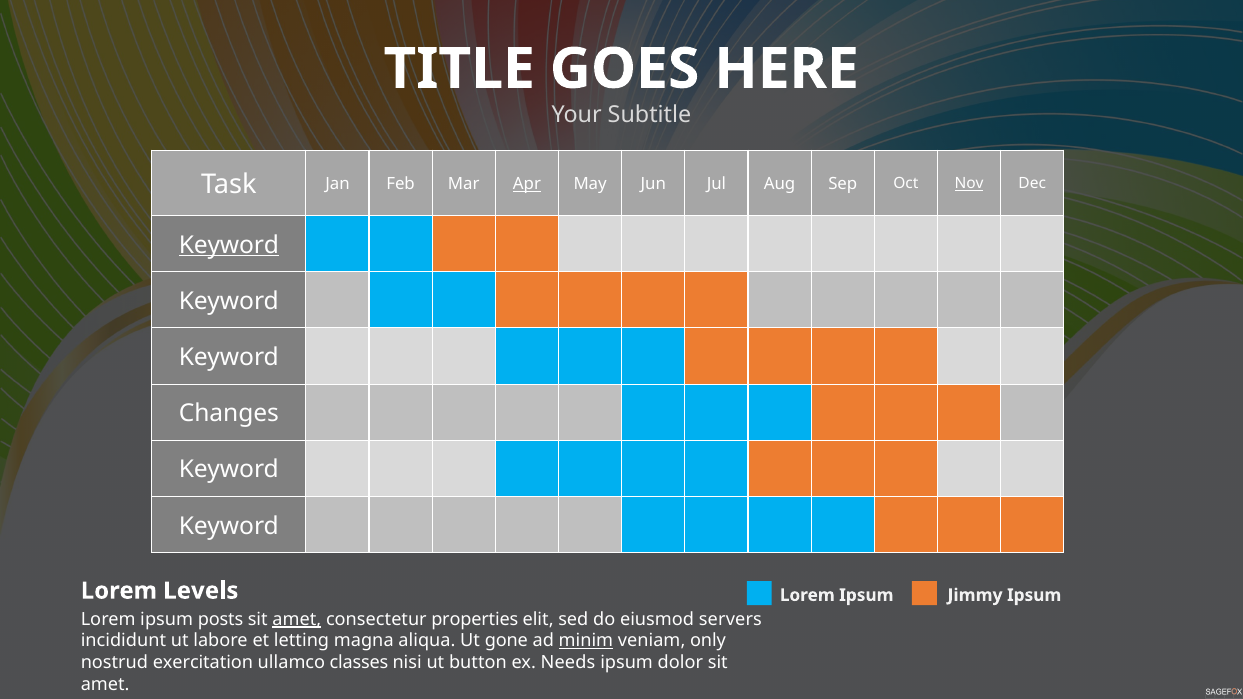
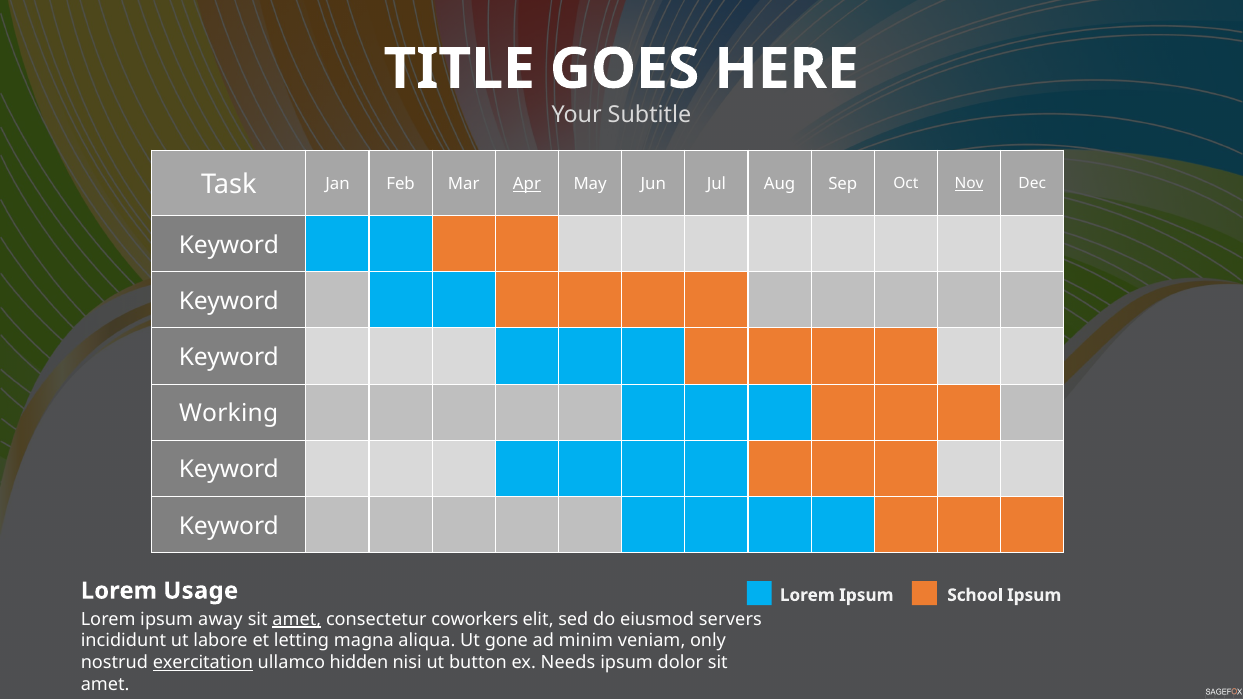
Keyword underline: present -> none (229, 245)
Changes: Changes -> Working (229, 414)
Levels: Levels -> Usage (201, 591)
Jimmy: Jimmy -> School (975, 595)
posts: posts -> away (220, 619)
properties: properties -> coworkers (475, 619)
minim underline: present -> none (586, 641)
exercitation underline: none -> present (203, 663)
classes: classes -> hidden (359, 663)
